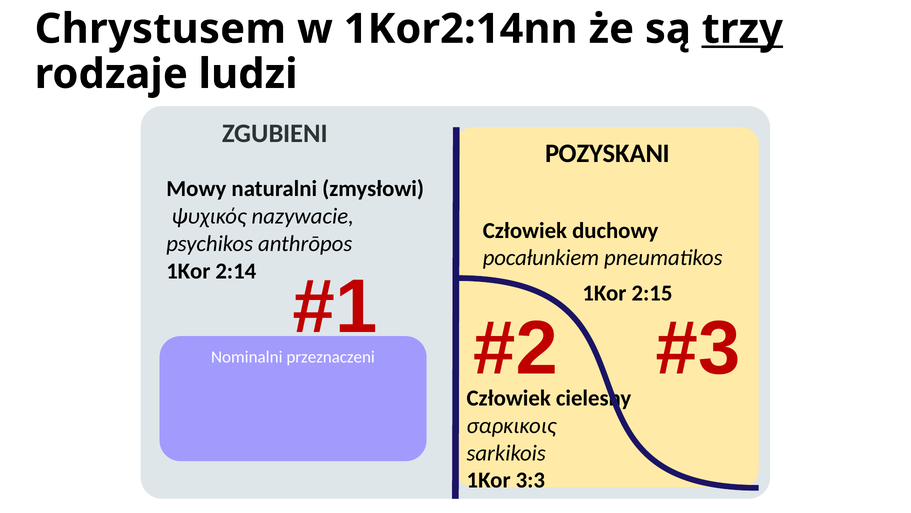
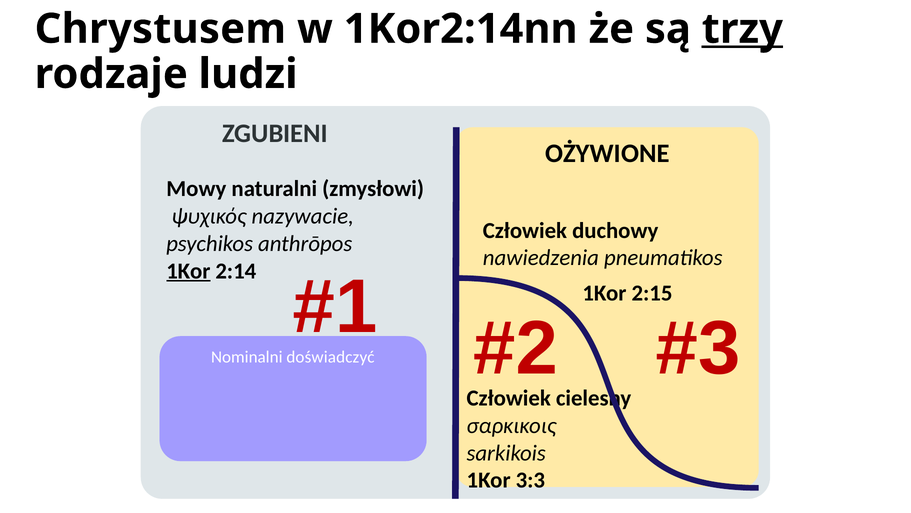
POZYSKANI: POZYSKANI -> OŻYWIONE (607, 153)
pocałunkiem: pocałunkiem -> nawiedzenia (541, 258)
1Kor underline: none -> present (188, 271)
przeznaczeni: przeznaczeni -> doświadczyć (330, 357)
